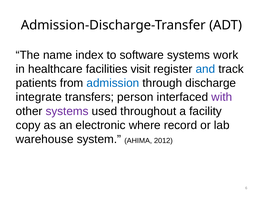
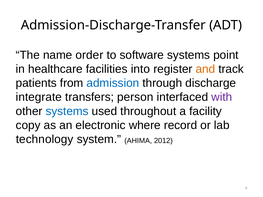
index: index -> order (89, 55)
work: work -> point (226, 55)
visit: visit -> into (140, 69)
and colour: blue -> orange (205, 69)
systems colour: purple -> blue (67, 111)
warehouse: warehouse -> technology (45, 139)
